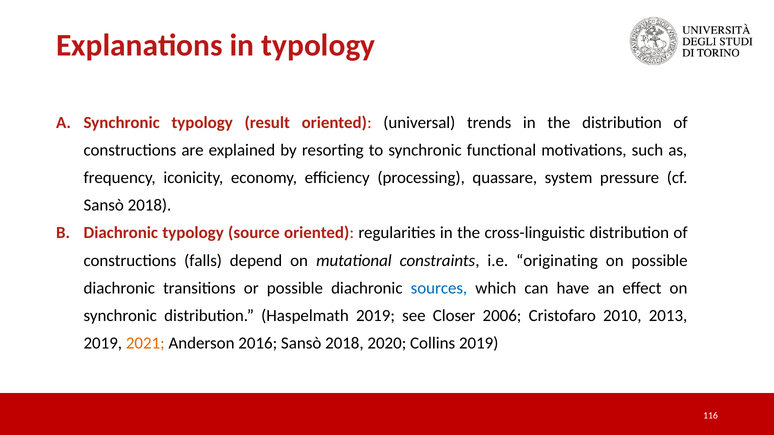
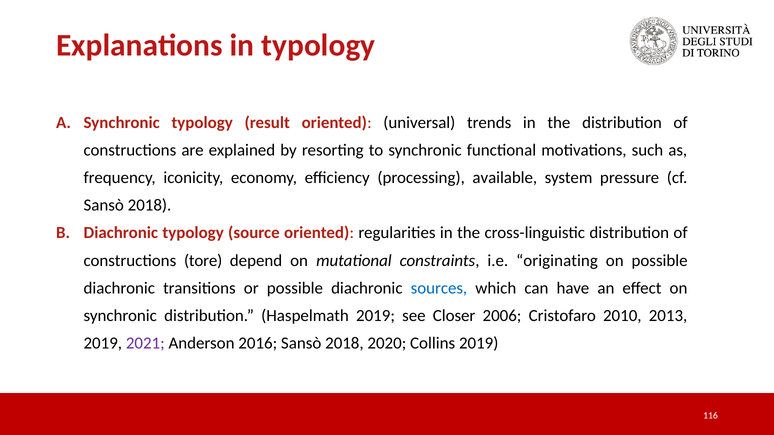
quassare: quassare -> available (505, 178)
falls: falls -> tore (203, 261)
2021 colour: orange -> purple (145, 343)
